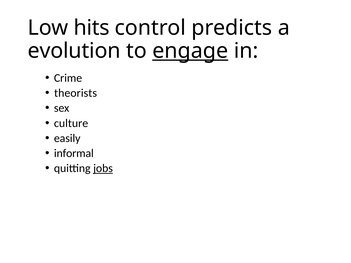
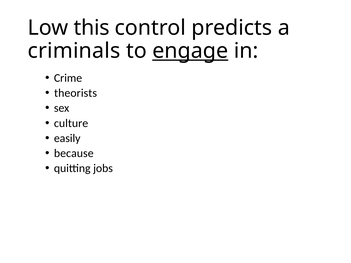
hits: hits -> this (92, 28)
evolution: evolution -> criminals (74, 51)
informal: informal -> because (74, 153)
jobs underline: present -> none (103, 168)
